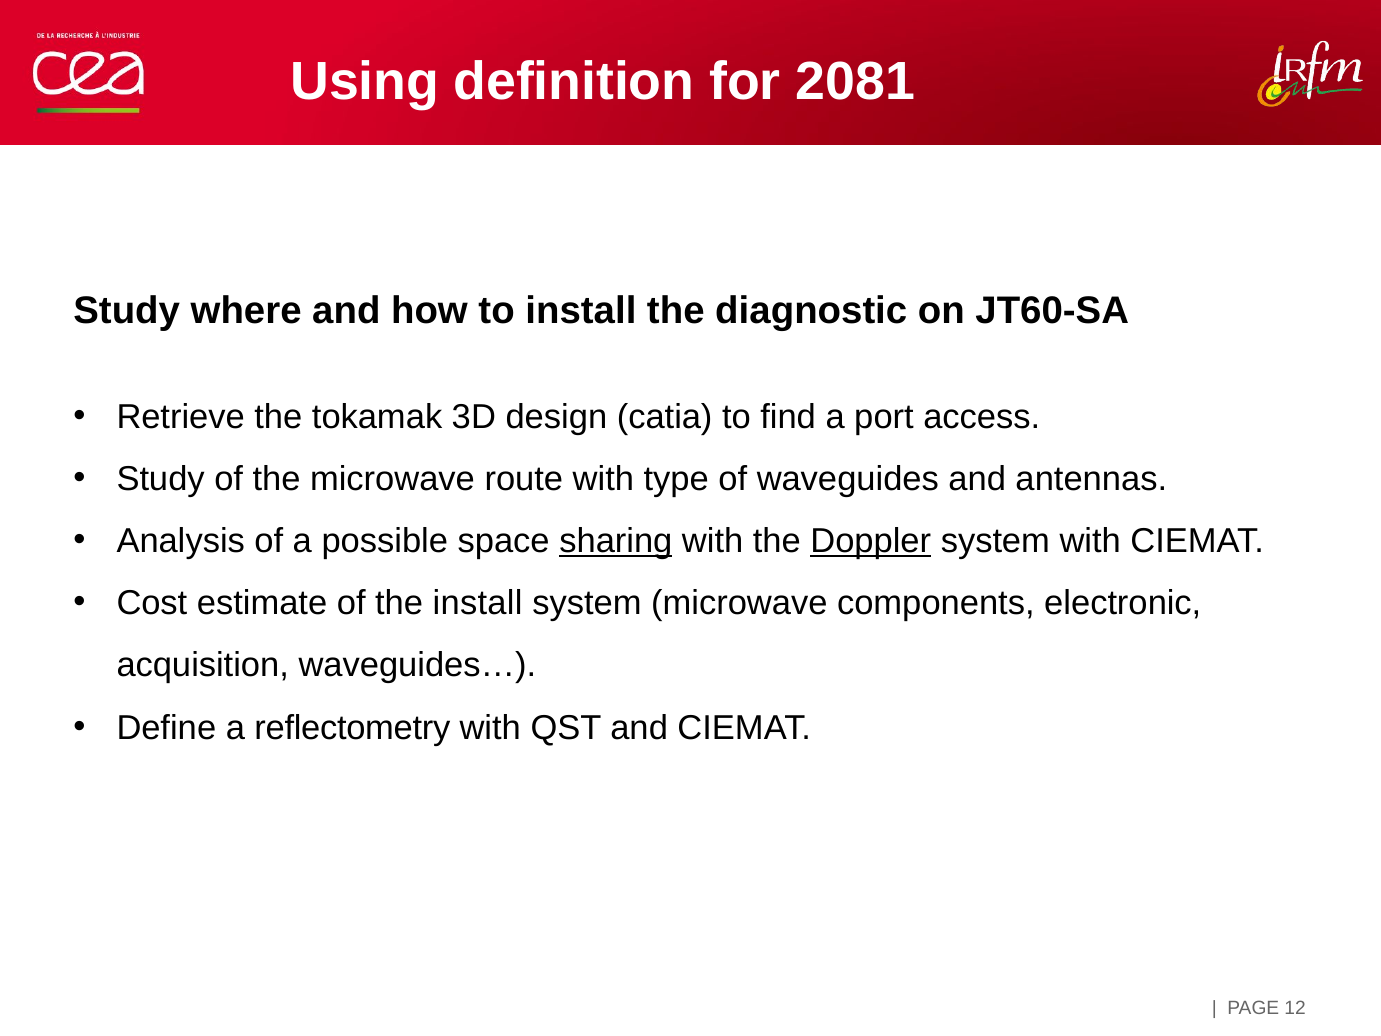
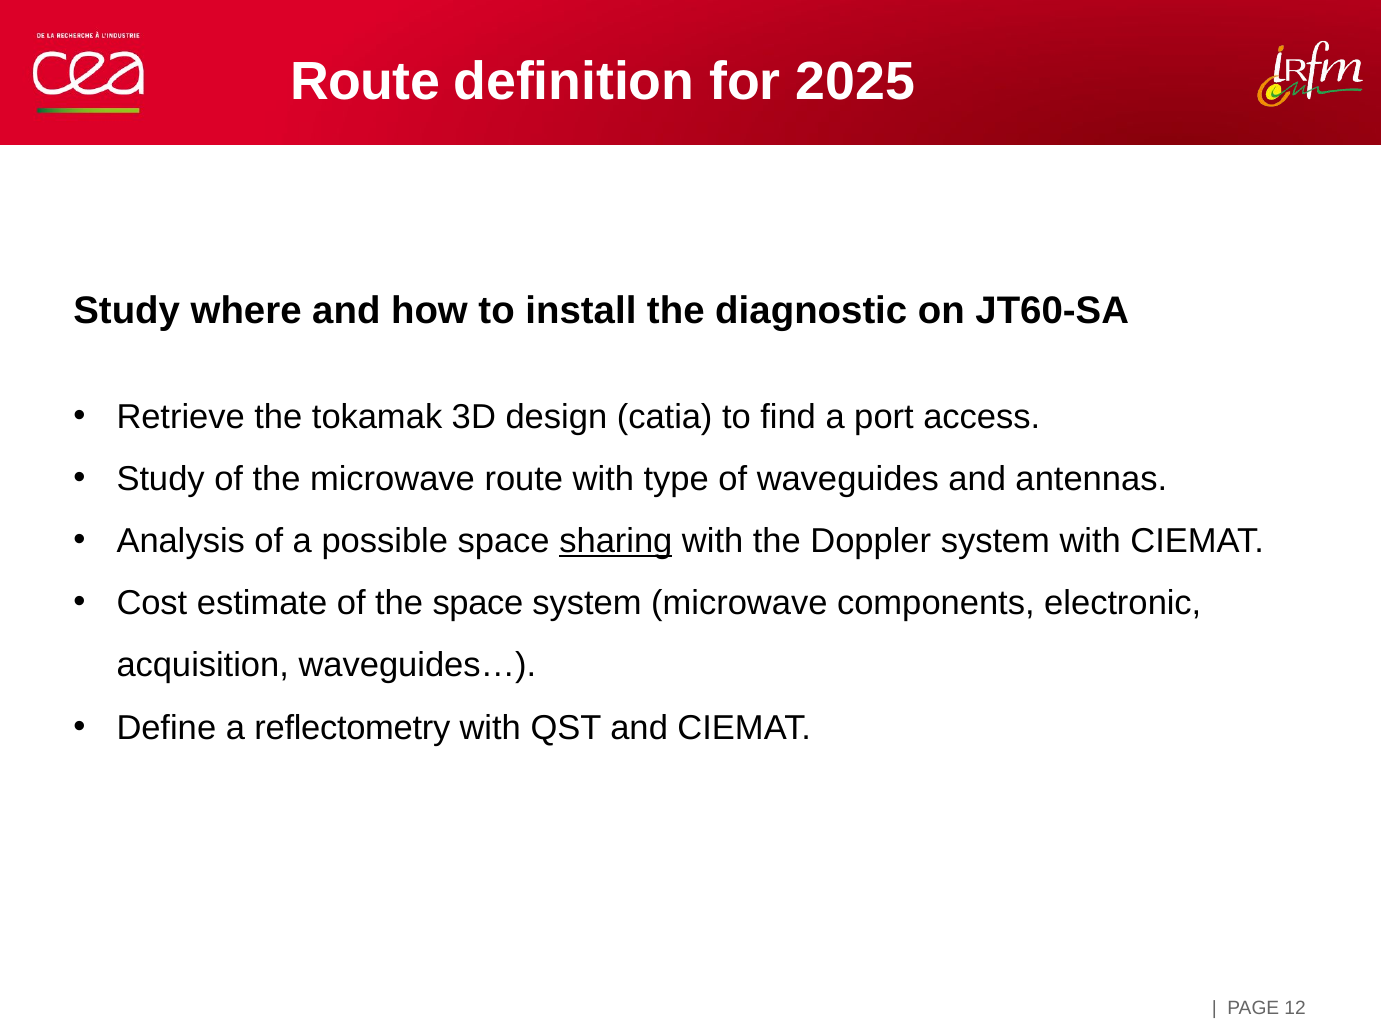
Using: Using -> Route (365, 82)
2081: 2081 -> 2025 (855, 82)
Doppler underline: present -> none (871, 541)
the install: install -> space (478, 603)
